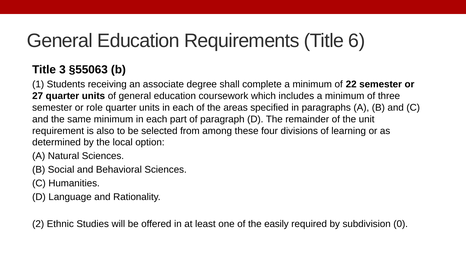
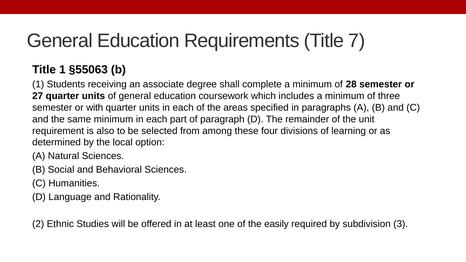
6: 6 -> 7 (357, 41)
Title 3: 3 -> 1 (62, 70)
22: 22 -> 28 (351, 84)
role: role -> with (95, 108)
0: 0 -> 3 (401, 224)
